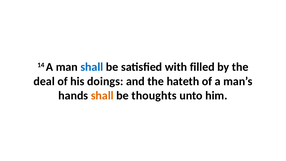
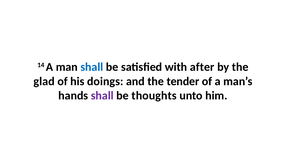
filled: filled -> after (202, 67)
deal: deal -> glad (44, 81)
hateth: hateth -> tender (183, 81)
shall colour: orange -> purple (102, 96)
